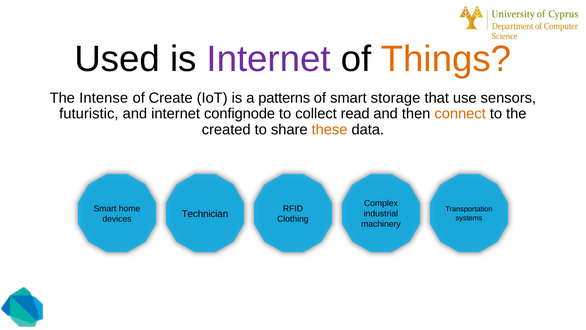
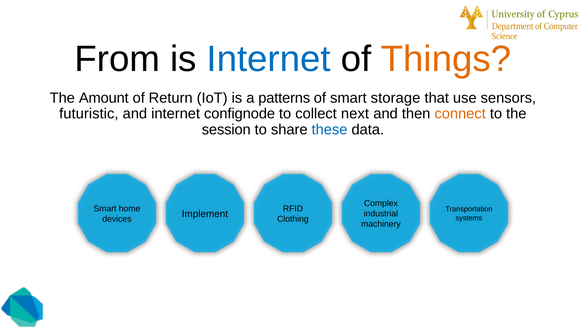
Used: Used -> From (117, 59)
Internet colour: purple -> blue (269, 59)
Intense: Intense -> Amount (104, 98)
Create: Create -> Return (171, 98)
read: read -> next (355, 114)
created: created -> session (226, 129)
these colour: orange -> blue (330, 129)
Technician: Technician -> Implement (205, 214)
